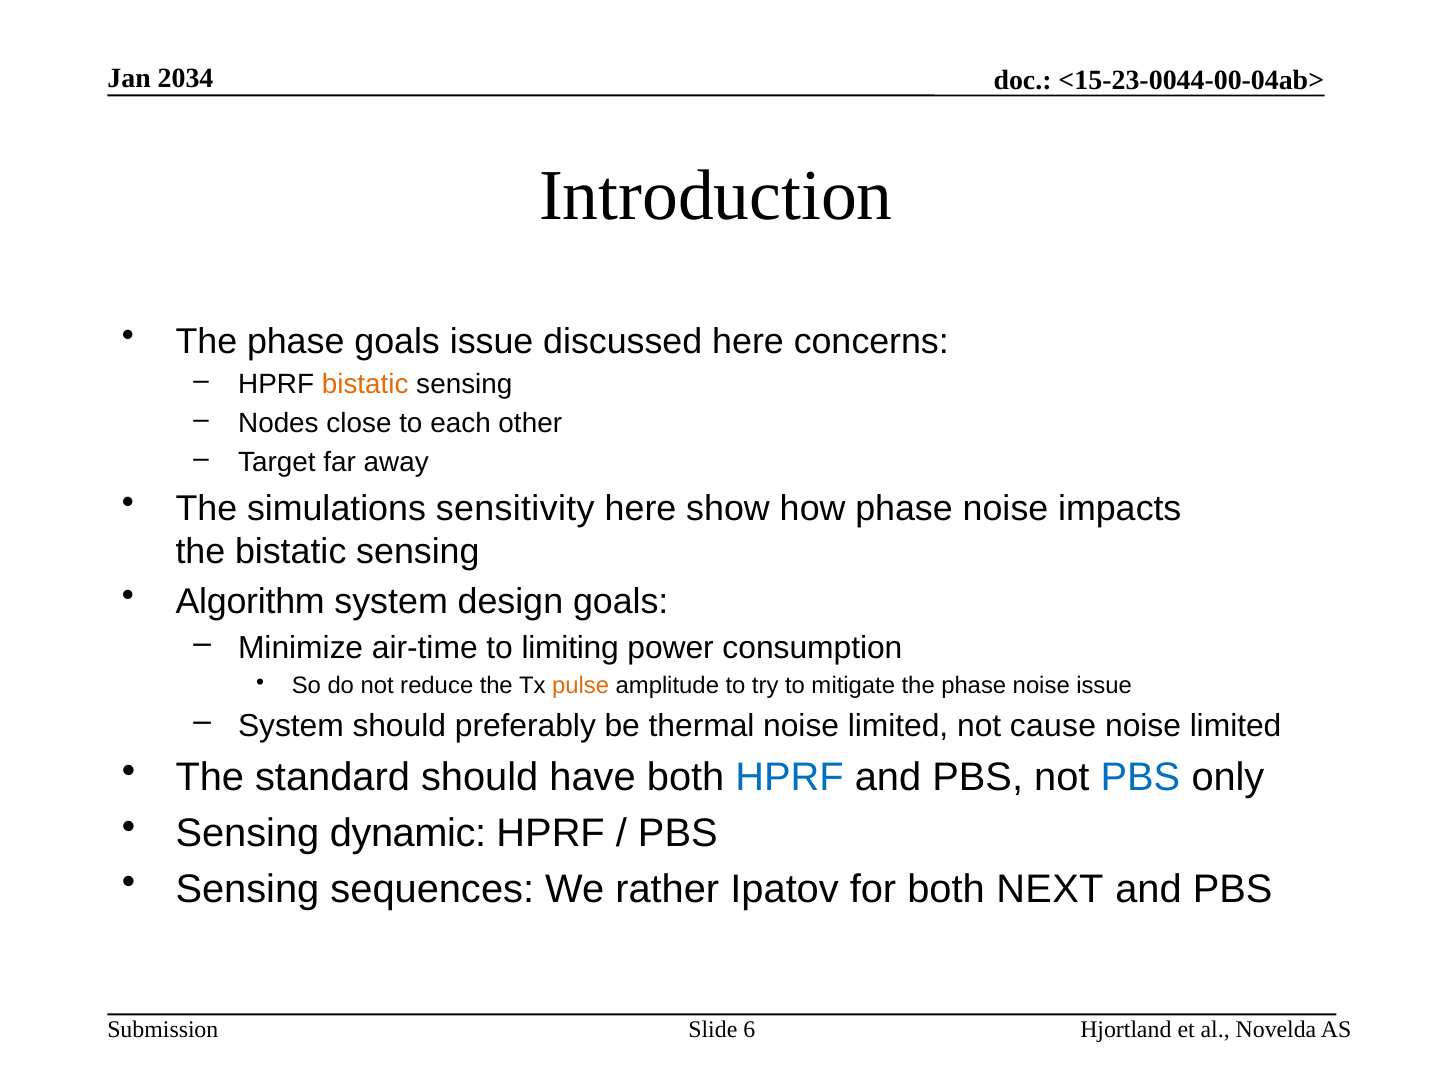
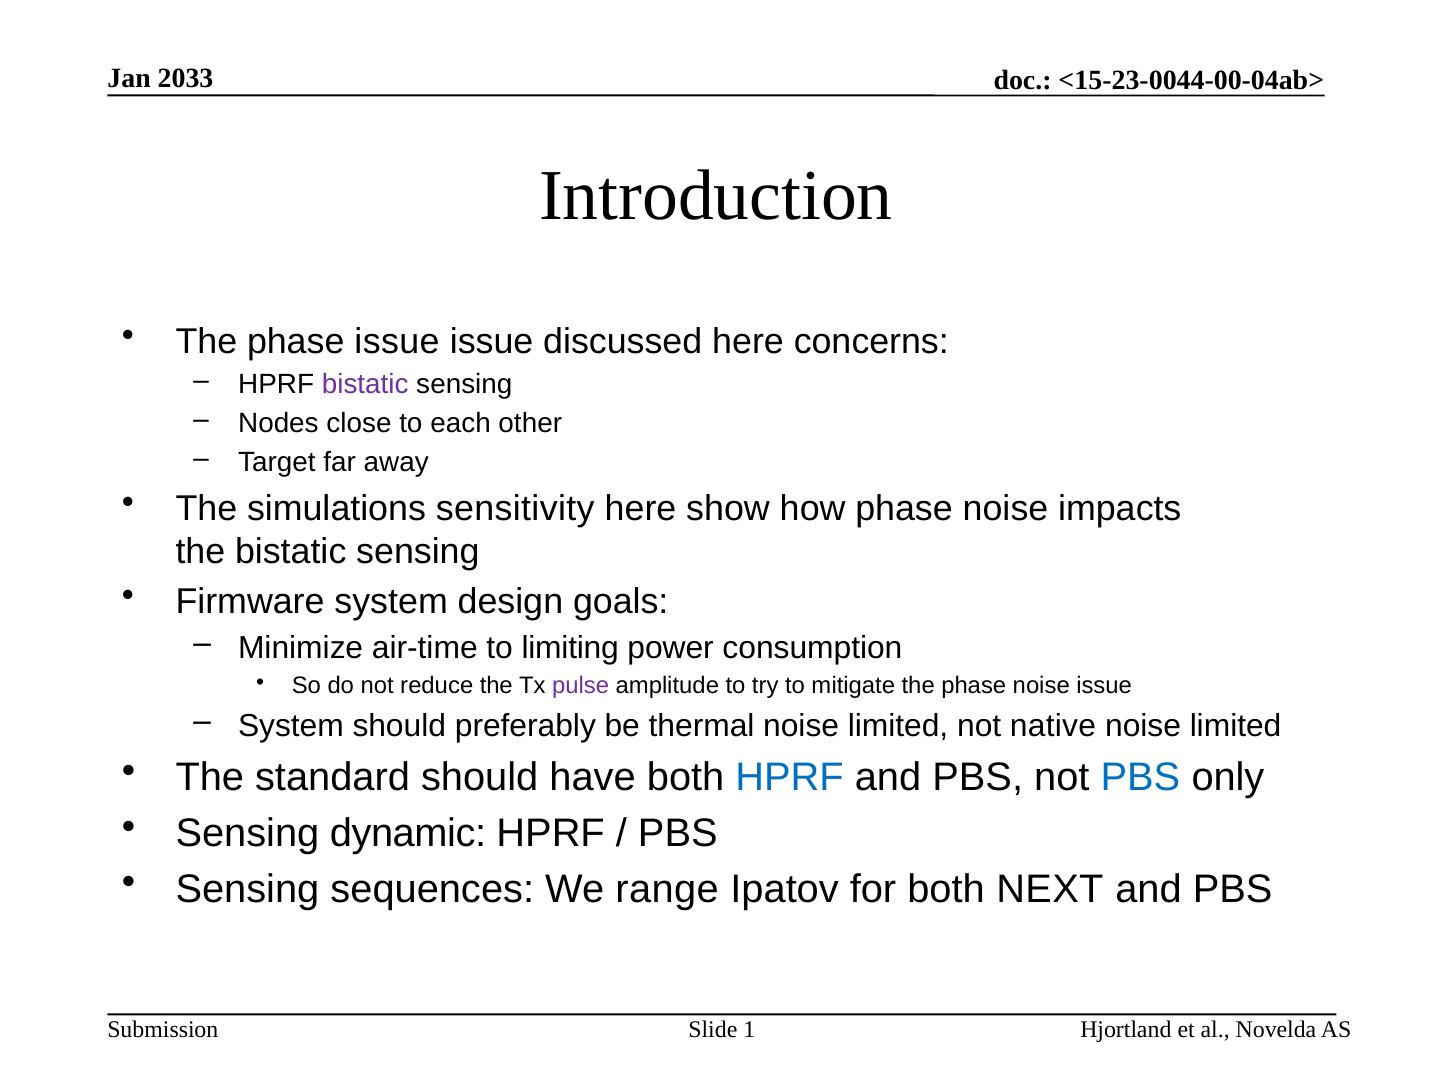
2034: 2034 -> 2033 (186, 78)
phase goals: goals -> issue (397, 341)
bistatic colour: orange -> purple (365, 385)
Algorithm: Algorithm -> Firmware (250, 602)
pulse colour: orange -> purple (581, 686)
cause: cause -> native (1053, 726)
rather: rather -> range (667, 889)
6: 6 -> 1 (749, 1030)
